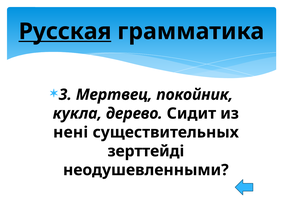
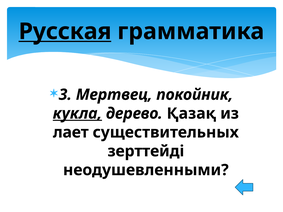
кукла underline: none -> present (77, 114)
Сидит: Сидит -> Қазақ (191, 114)
нені: нені -> лает (71, 132)
